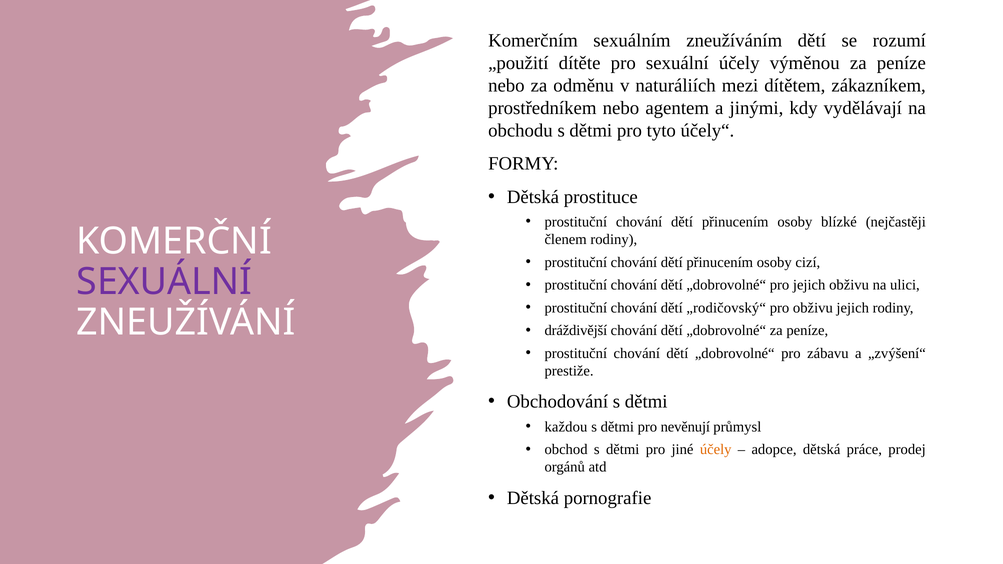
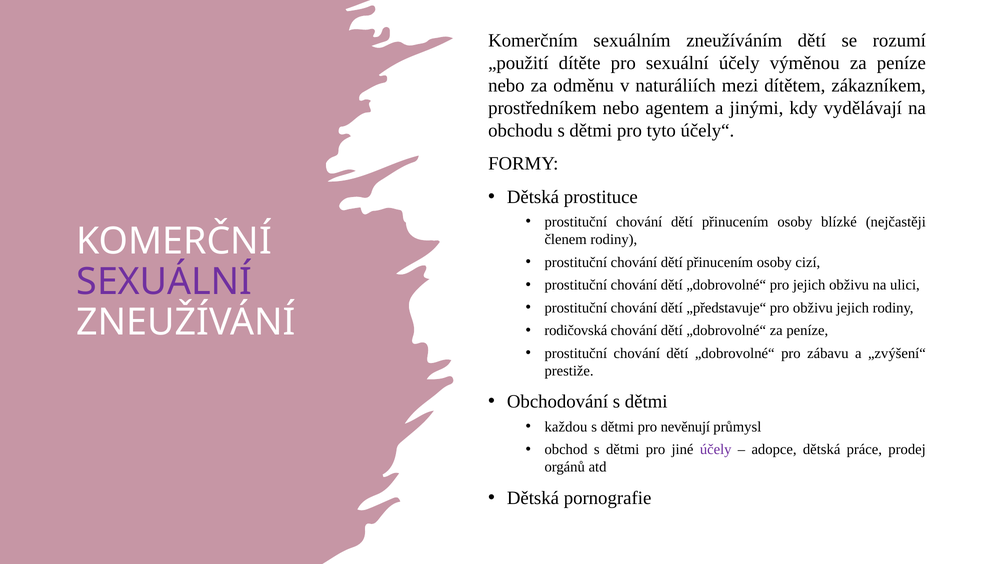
„rodičovský“: „rodičovský“ -> „představuje“ (726, 308)
dráždivější: dráždivější -> rodičovská (576, 331)
účely colour: orange -> purple (716, 450)
